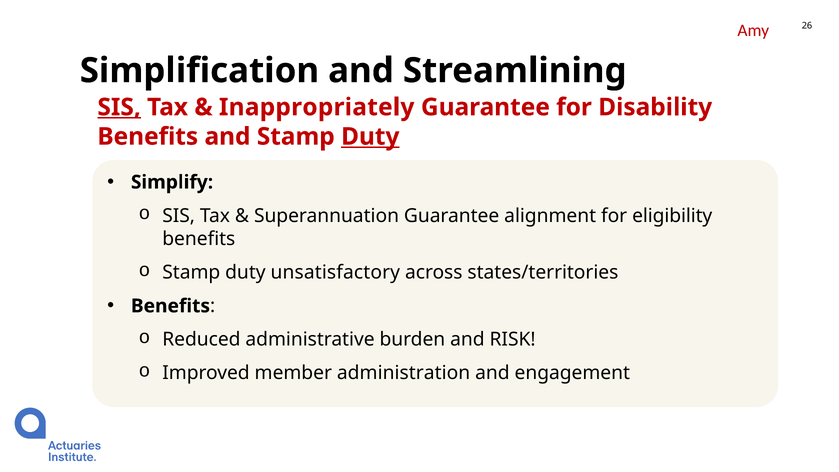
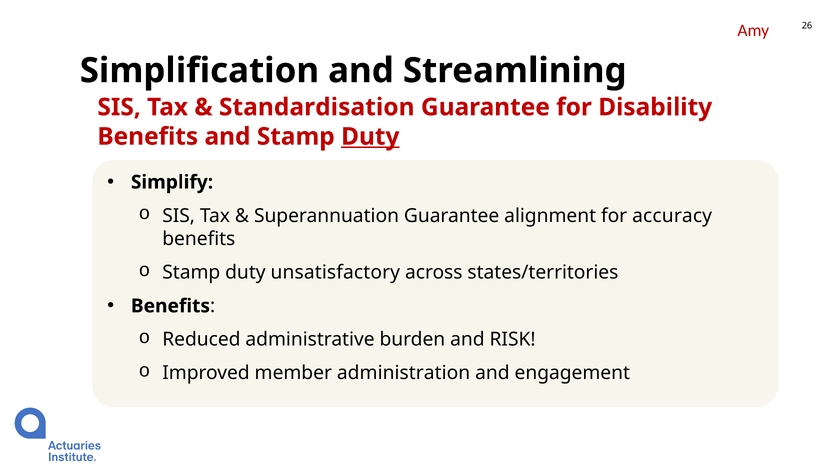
SIS underline: present -> none (119, 107)
Inappropriately: Inappropriately -> Standardisation (317, 107)
eligibility: eligibility -> accuracy (672, 216)
